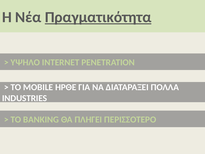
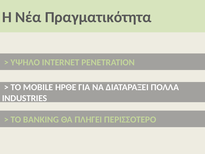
Πραγματικότητα underline: present -> none (98, 17)
